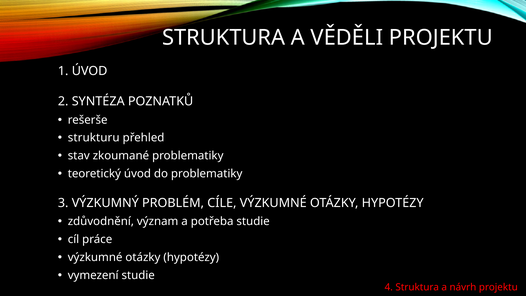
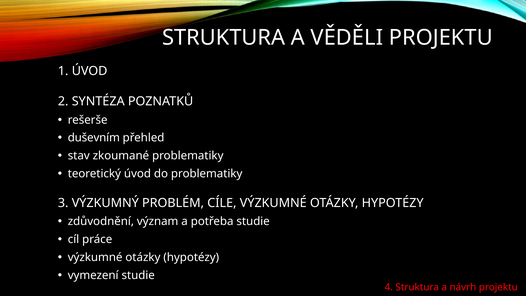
strukturu: strukturu -> duševním (94, 138)
